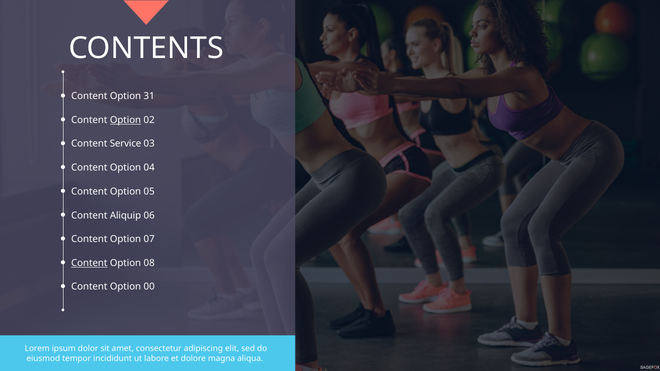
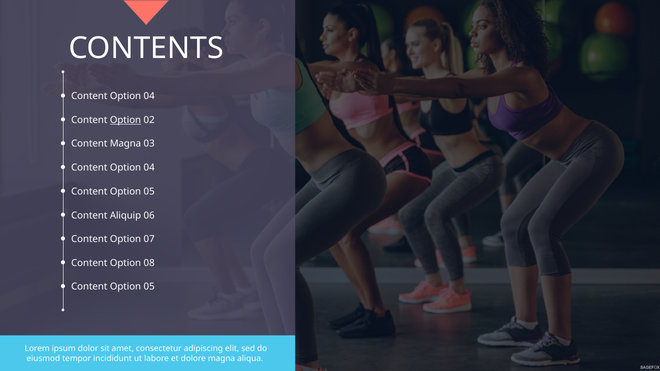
31: 31 -> 04 (149, 96)
Content Service: Service -> Magna (126, 144)
Content underline: present -> none (89, 263)
00: 00 -> 05 (149, 287)
